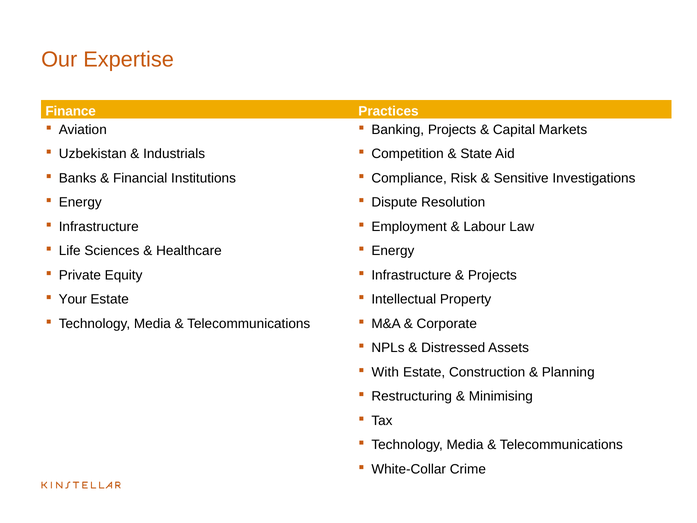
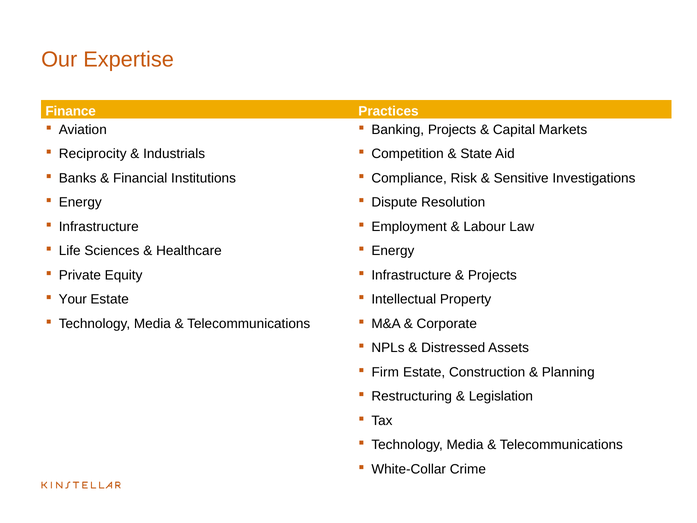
Uzbekistan: Uzbekistan -> Reciprocity (93, 154)
With: With -> Firm (385, 372)
Minimising: Minimising -> Legislation (501, 396)
